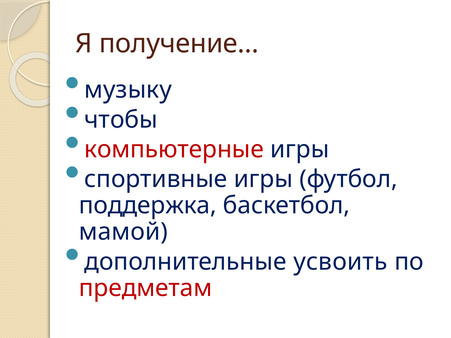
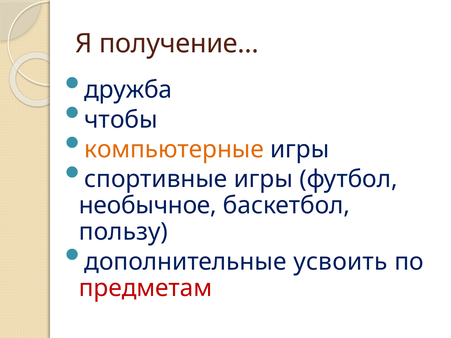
музыку: музыку -> дружба (128, 90)
компьютерные colour: red -> orange (174, 150)
поддержка: поддержка -> необычное (148, 206)
мамой: мамой -> пользу (123, 232)
